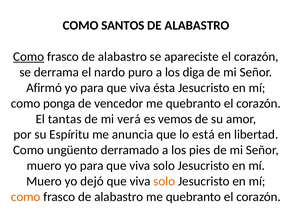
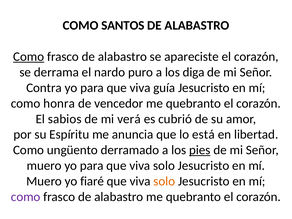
Afirmó: Afirmó -> Contra (44, 88)
ésta: ésta -> guía (164, 88)
ponga: ponga -> honra (59, 103)
tantas: tantas -> sabios (65, 119)
vemos: vemos -> cubrió (175, 119)
pies underline: none -> present (200, 150)
dejó: dejó -> fiaré (92, 181)
como colour: orange -> purple (26, 197)
